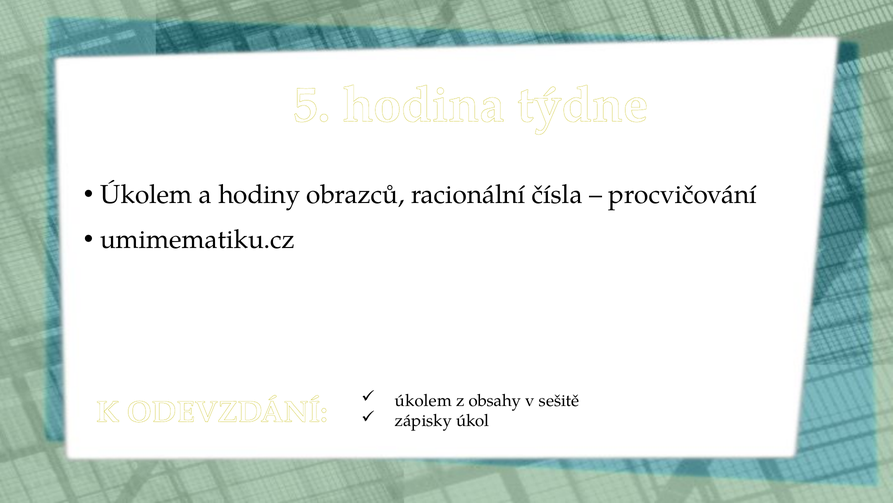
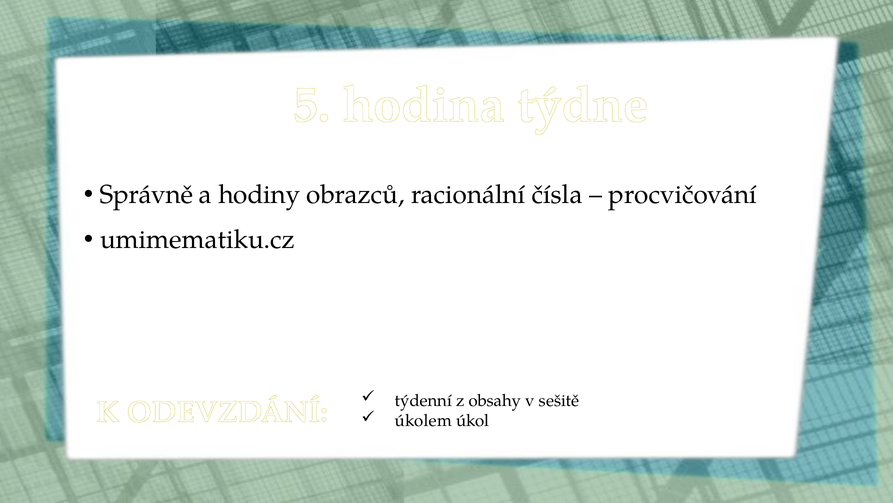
Úkolem: Úkolem -> Správně (147, 195)
úkolem: úkolem -> týdenní (423, 400)
zápisky: zápisky -> úkolem (423, 420)
